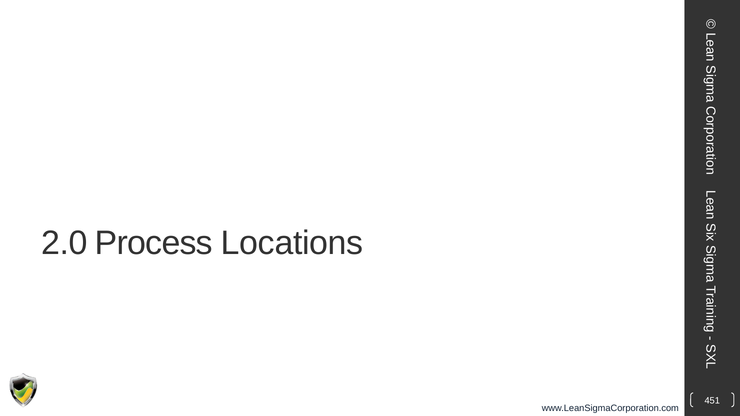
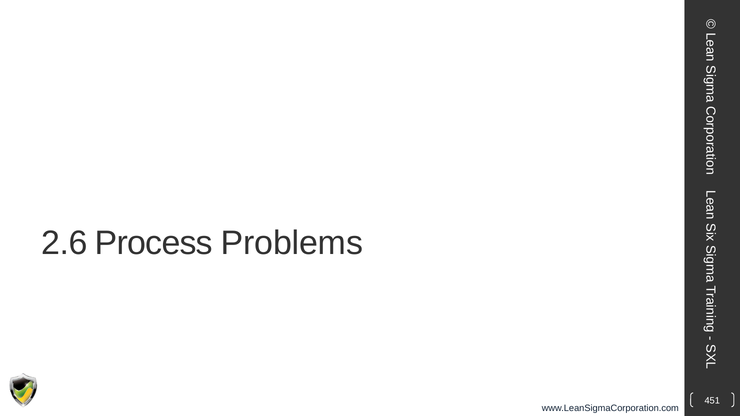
2.0: 2.0 -> 2.6 (64, 243)
Locations: Locations -> Problems (292, 243)
